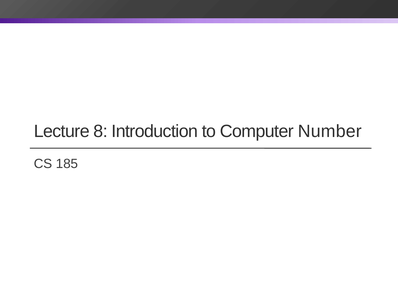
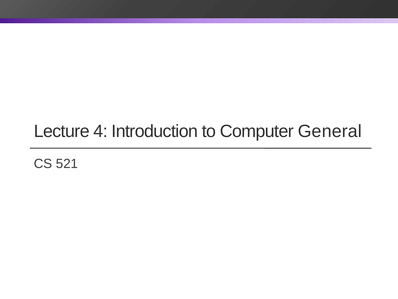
8: 8 -> 4 (101, 131)
Number: Number -> General (330, 131)
185: 185 -> 521 (67, 163)
